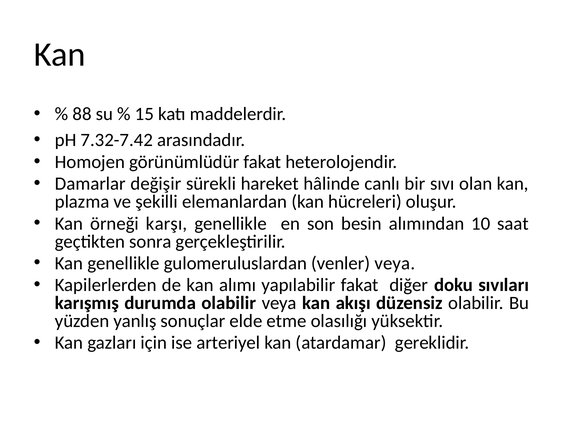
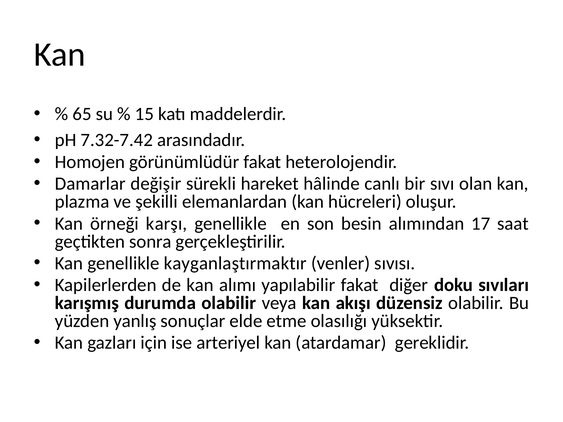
88: 88 -> 65 (82, 114)
10: 10 -> 17 (481, 224)
gulomeruluslardan: gulomeruluslardan -> kayganlaştırmaktır (235, 263)
venler veya: veya -> sıvısı (395, 263)
